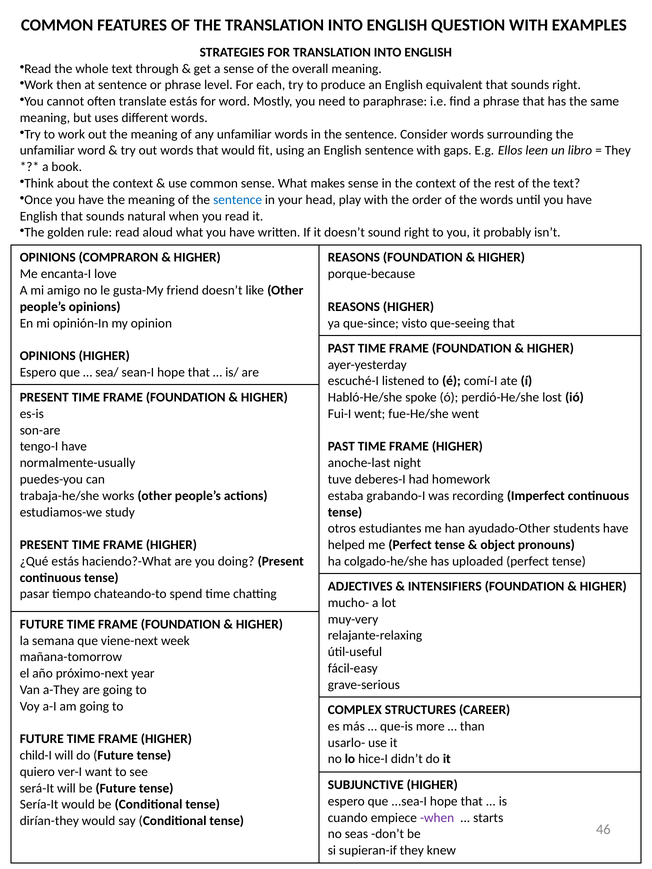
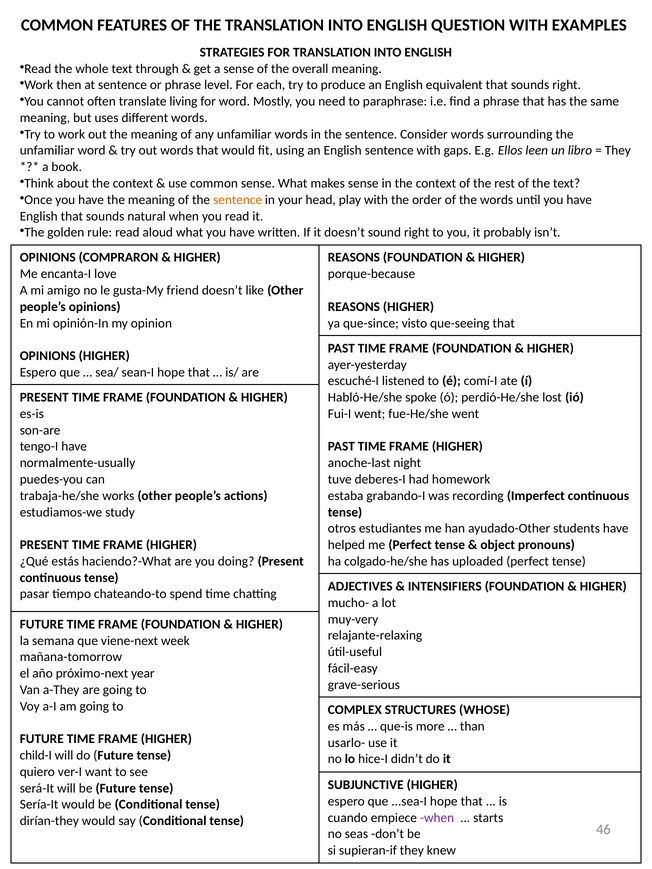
translate estás: estás -> living (183, 101)
sentence colour: blue -> orange (238, 200)
CAREER: CAREER -> WHOSE (485, 710)
